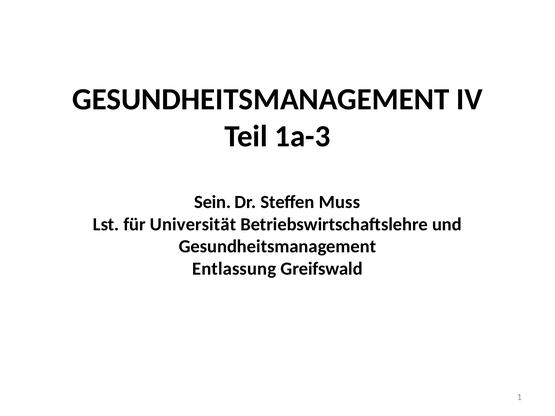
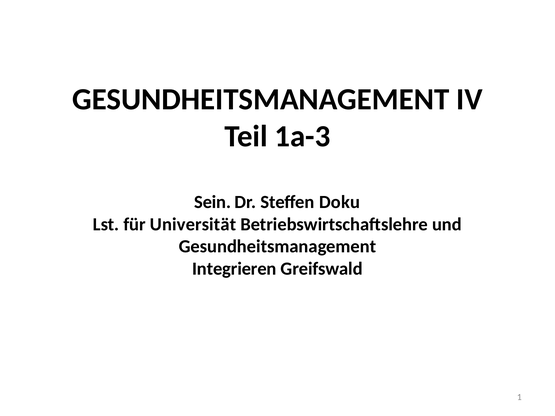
Muss: Muss -> Doku (340, 202)
Entlassung: Entlassung -> Integrieren (234, 269)
